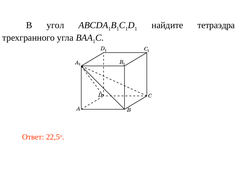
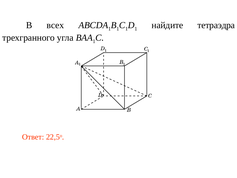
угол: угол -> всех (55, 25)
